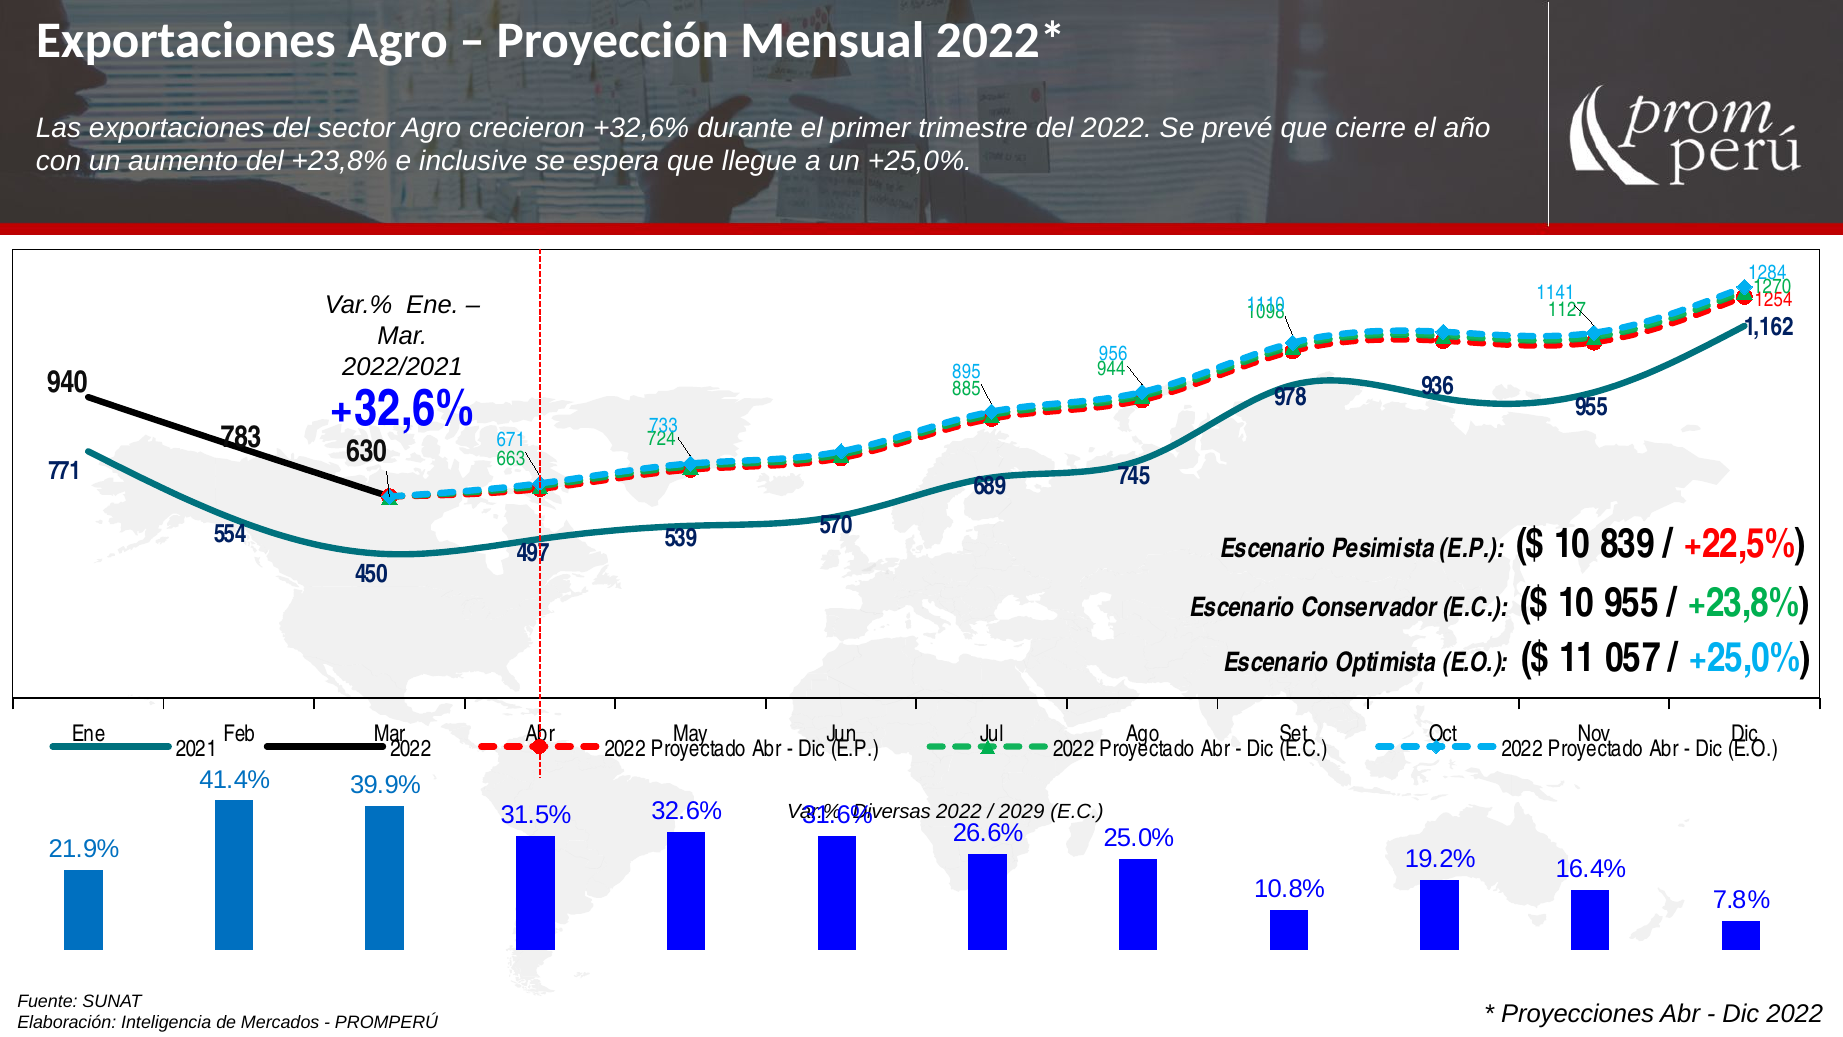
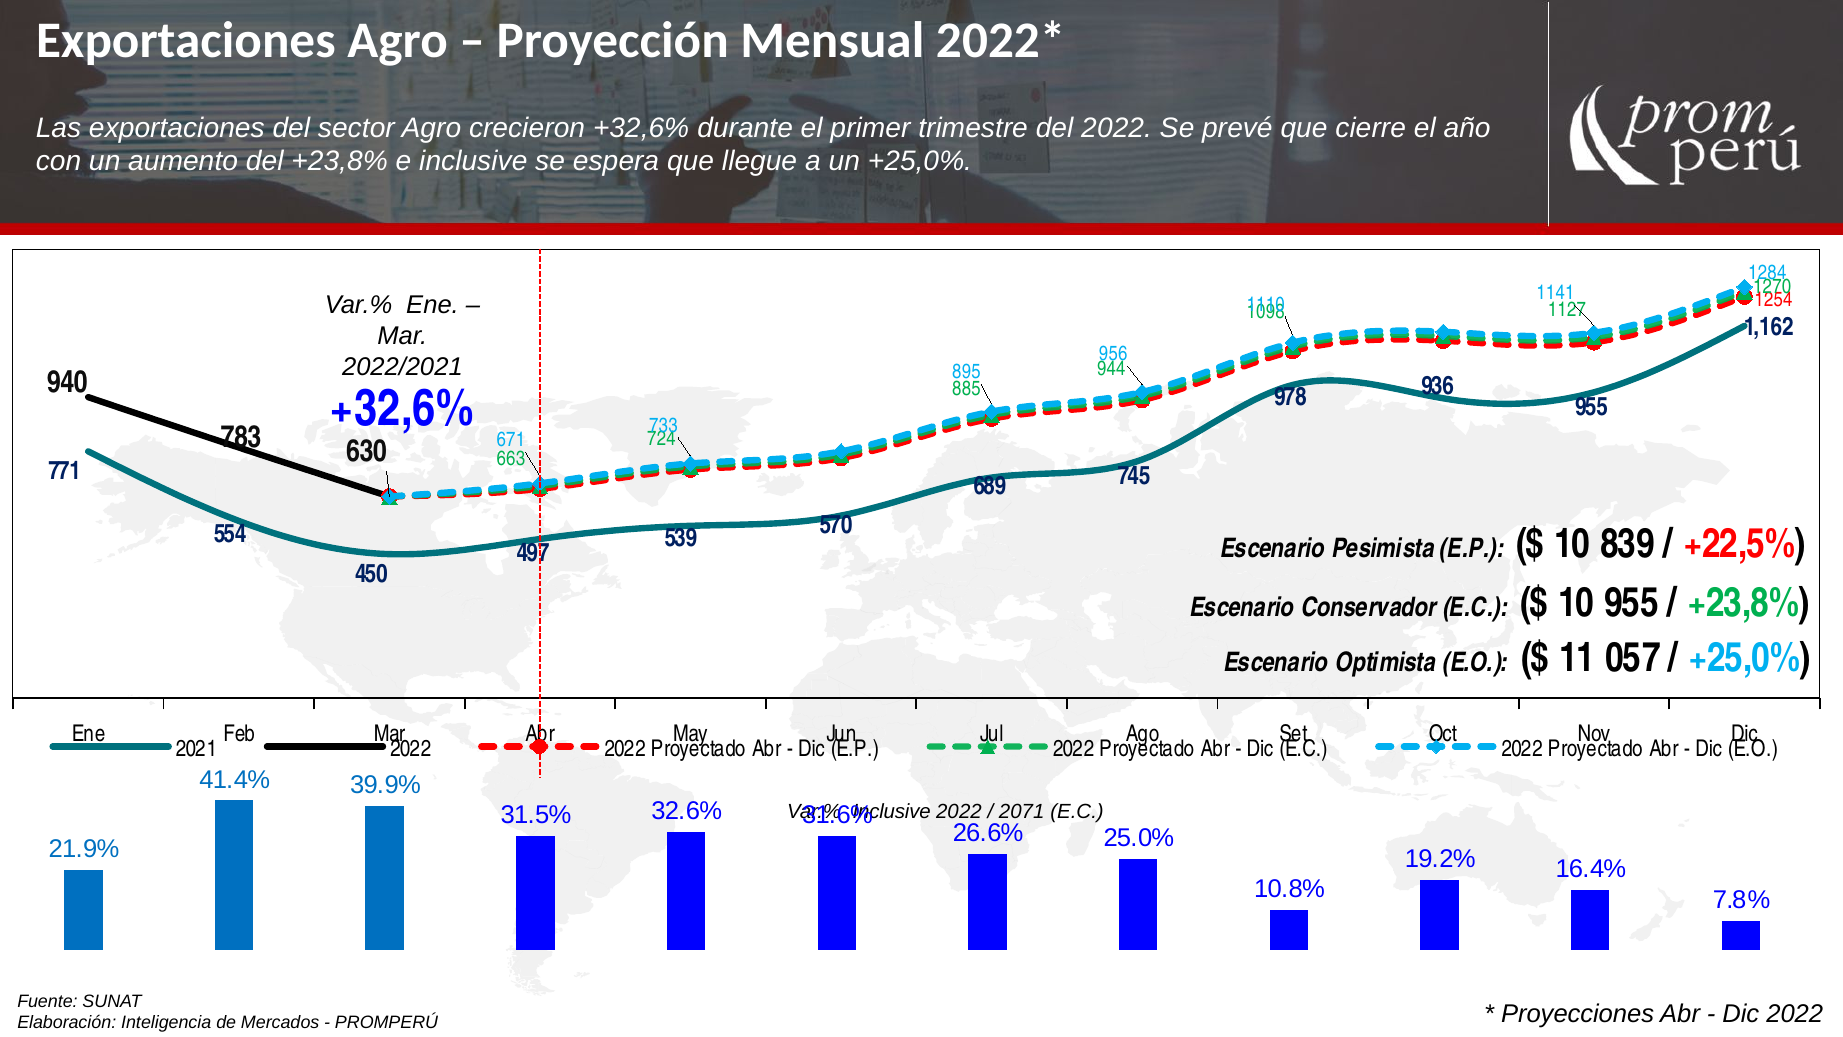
Diversas: Diversas -> Inclusive (892, 812)
2029: 2029 -> 2071 (1022, 812)
